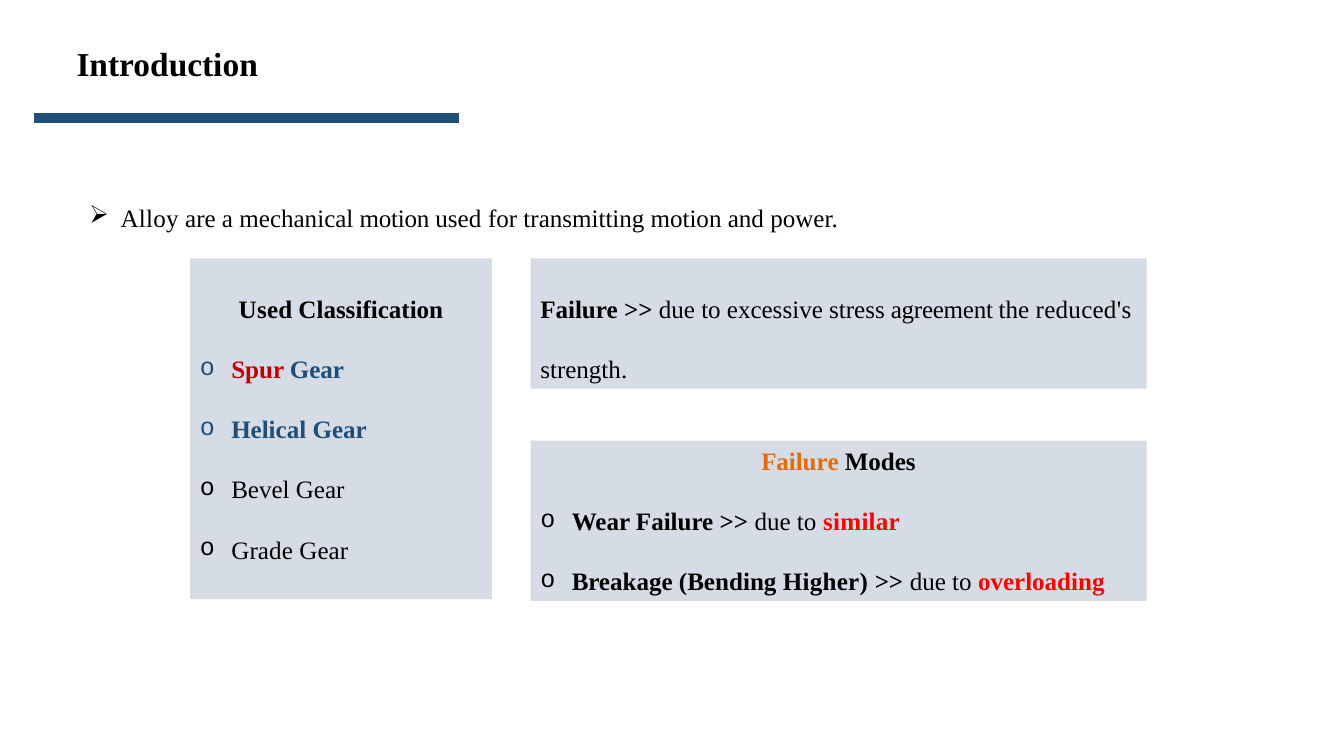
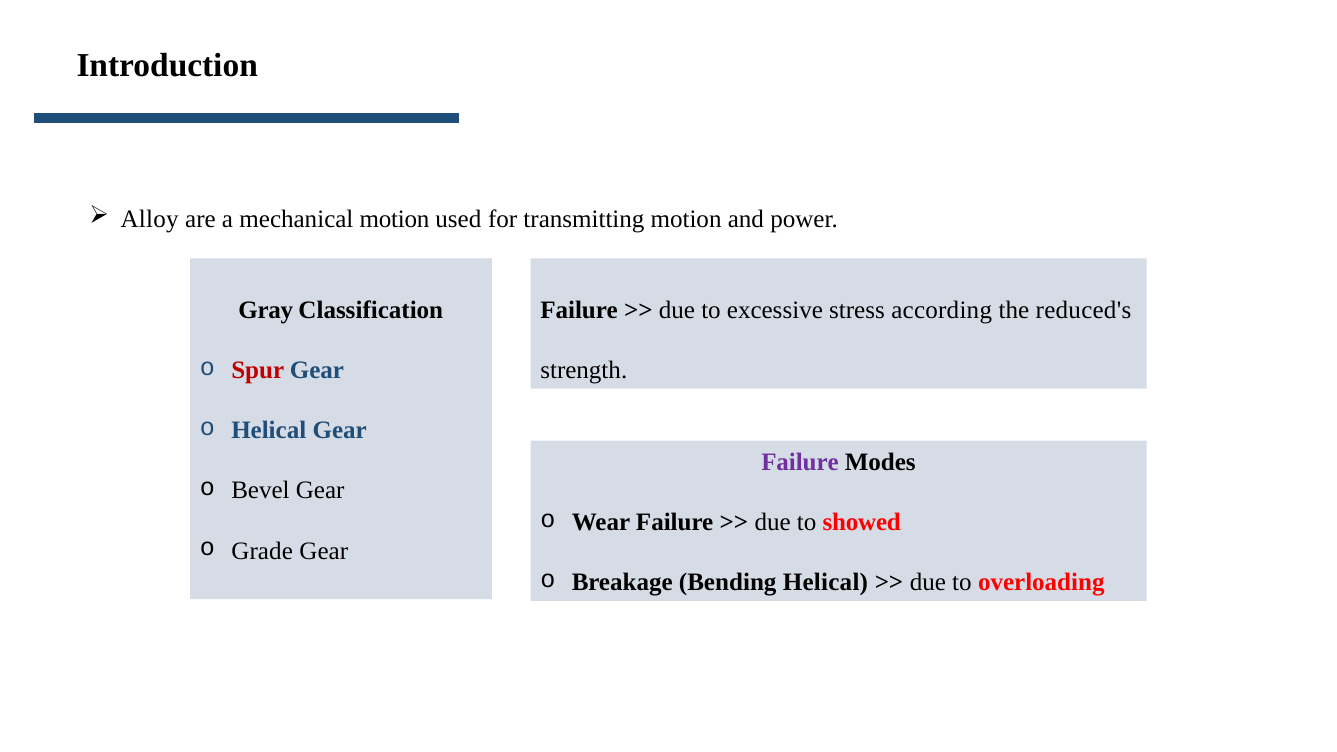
Used: Used -> Gray (266, 310)
agreement: agreement -> according (942, 310)
Failure colour: orange -> purple (800, 462)
similar: similar -> showed (862, 523)
Bending Higher: Higher -> Helical (825, 583)
